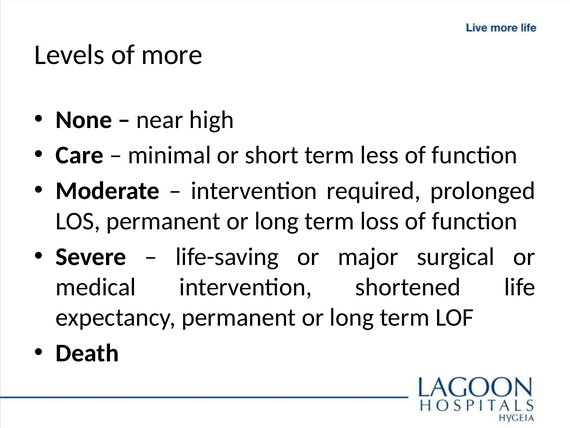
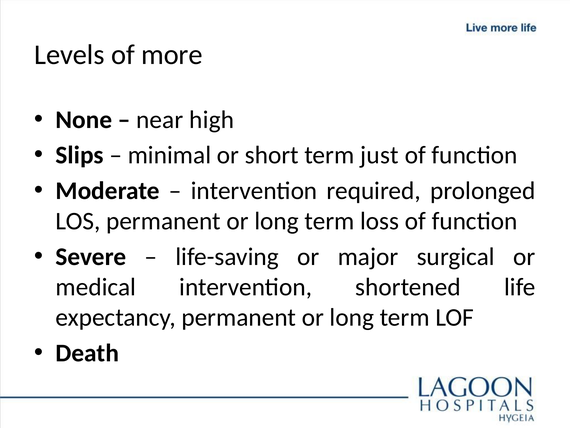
Care: Care -> Slips (80, 155)
less: less -> just (379, 155)
